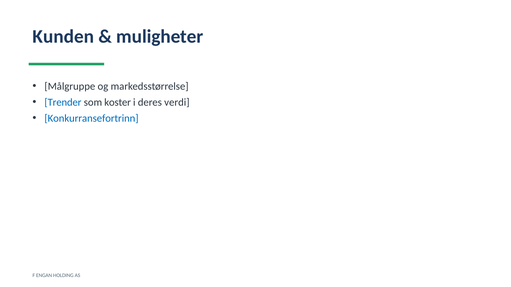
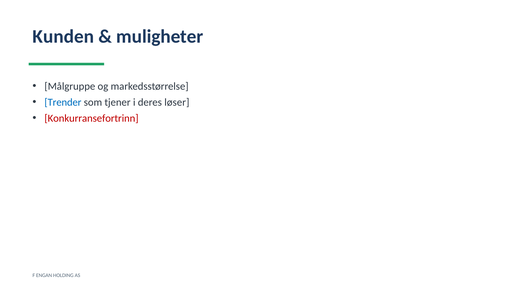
koster: koster -> tjener (118, 103)
verdi: verdi -> løser (177, 103)
Konkurransefortrinn colour: blue -> red (92, 119)
